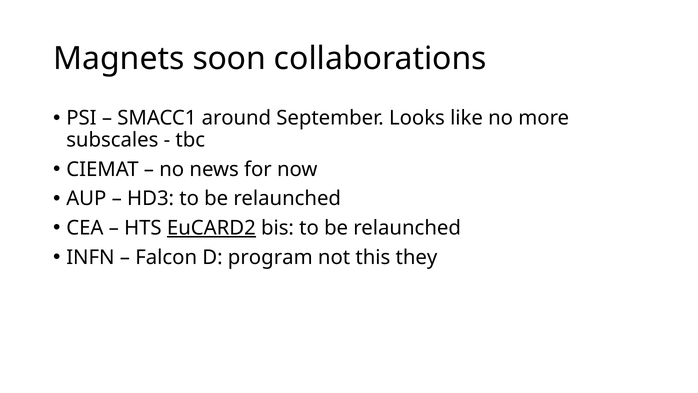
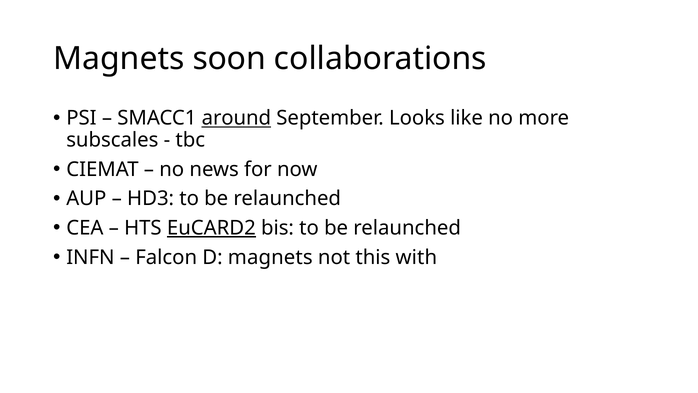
around underline: none -> present (236, 118)
D program: program -> magnets (270, 257)
they: they -> with (416, 257)
